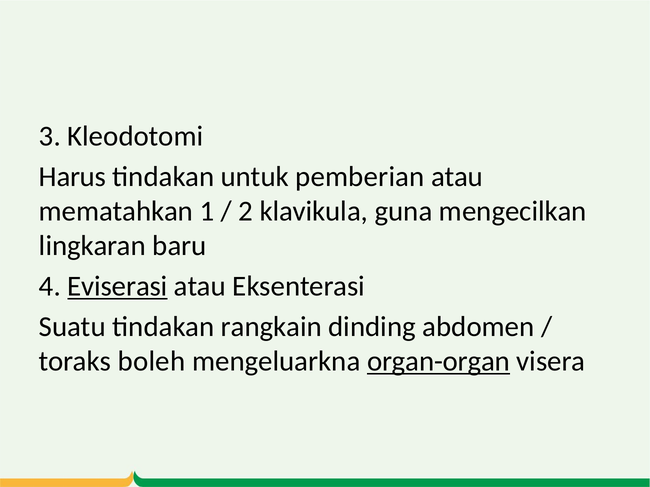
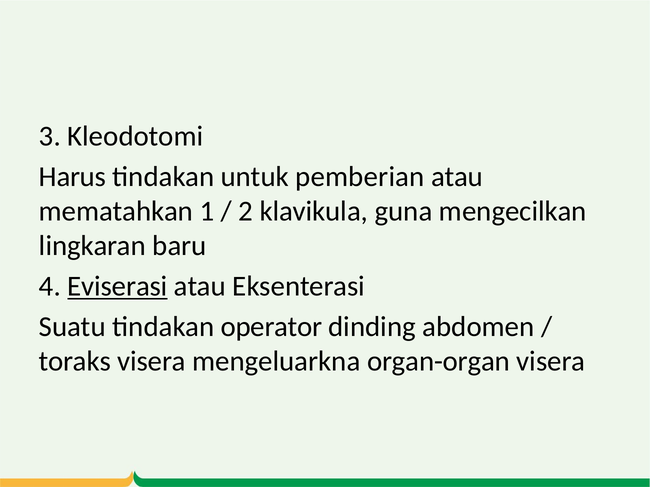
rangkain: rangkain -> operator (271, 327)
toraks boleh: boleh -> visera (152, 362)
organ-organ underline: present -> none (439, 362)
